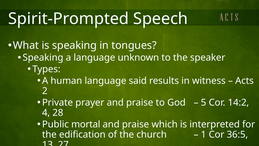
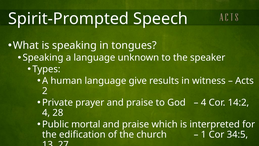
said: said -> give (138, 81)
5: 5 -> 4 (204, 102)
36:5: 36:5 -> 34:5 (237, 134)
